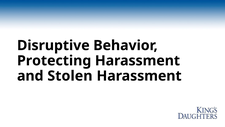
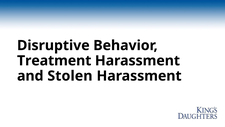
Protecting: Protecting -> Treatment (54, 60)
